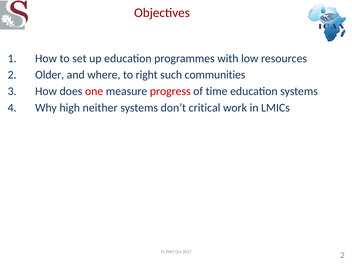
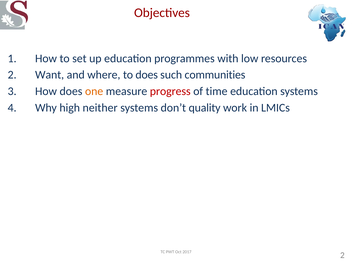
Older: Older -> Want (50, 75)
to right: right -> does (147, 75)
one colour: red -> orange (94, 91)
critical: critical -> quality (205, 108)
